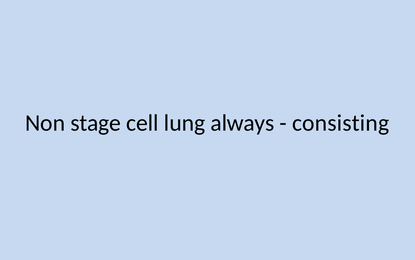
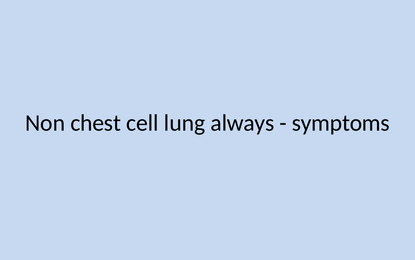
stage: stage -> chest (96, 123)
consisting: consisting -> symptoms (341, 123)
